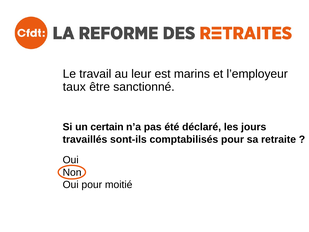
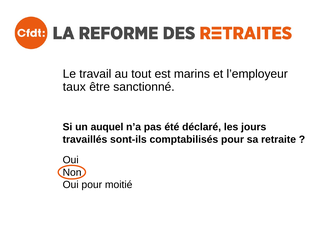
leur: leur -> tout (141, 74)
certain: certain -> auquel (107, 127)
